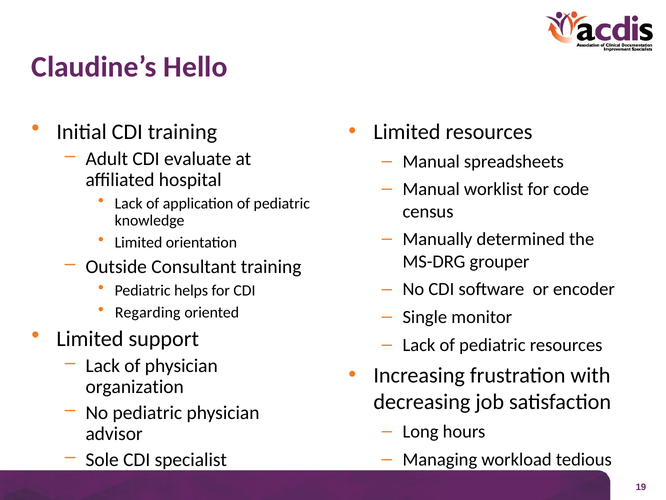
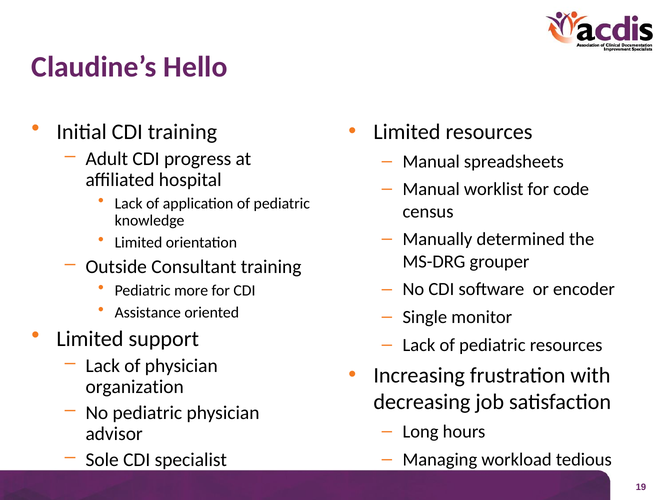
evaluate: evaluate -> progress (198, 159)
helps: helps -> more (191, 290)
Regarding: Regarding -> Assistance (148, 312)
